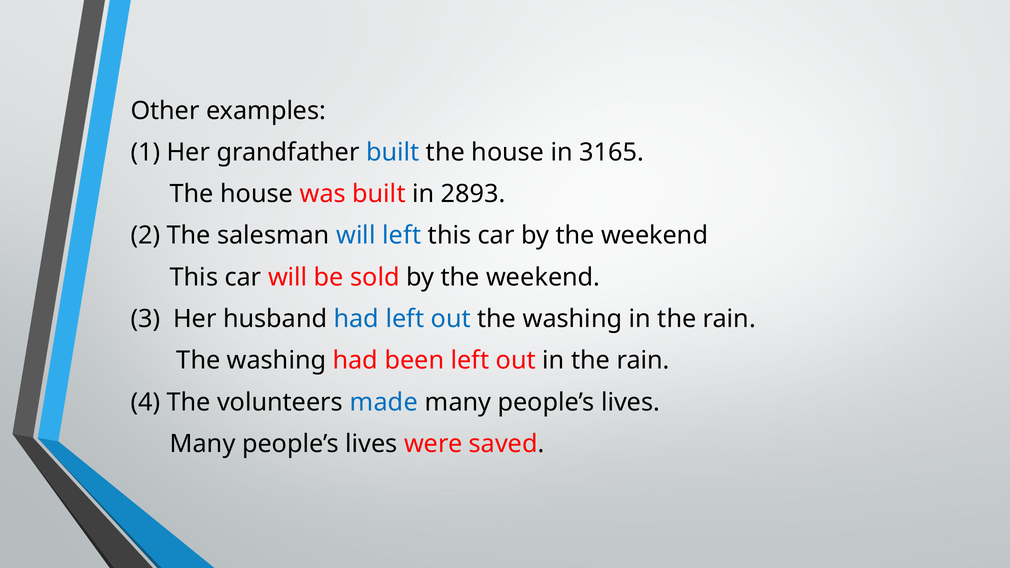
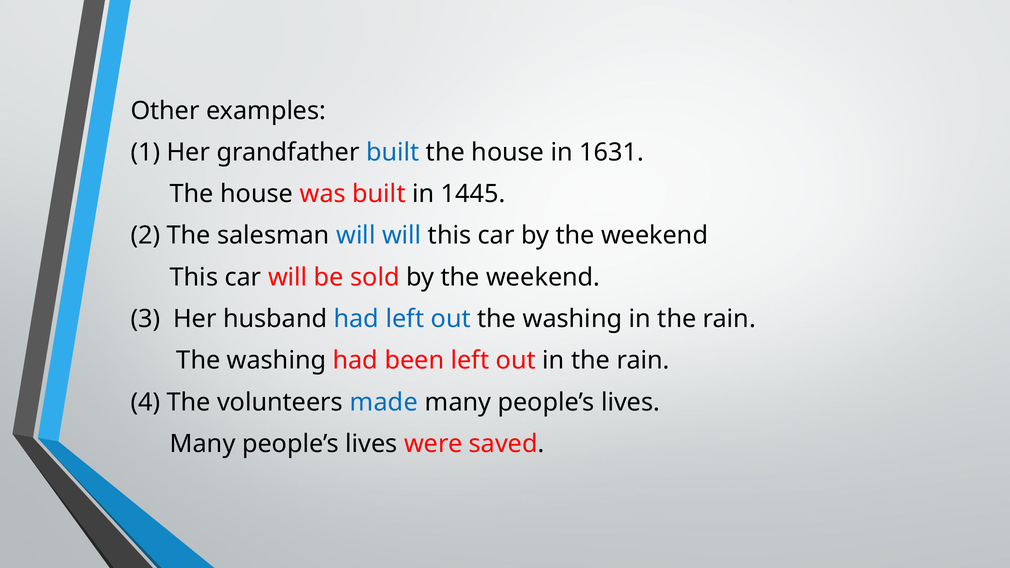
3165: 3165 -> 1631 (612, 152)
2893: 2893 -> 1445 (473, 194)
will left: left -> will (402, 236)
